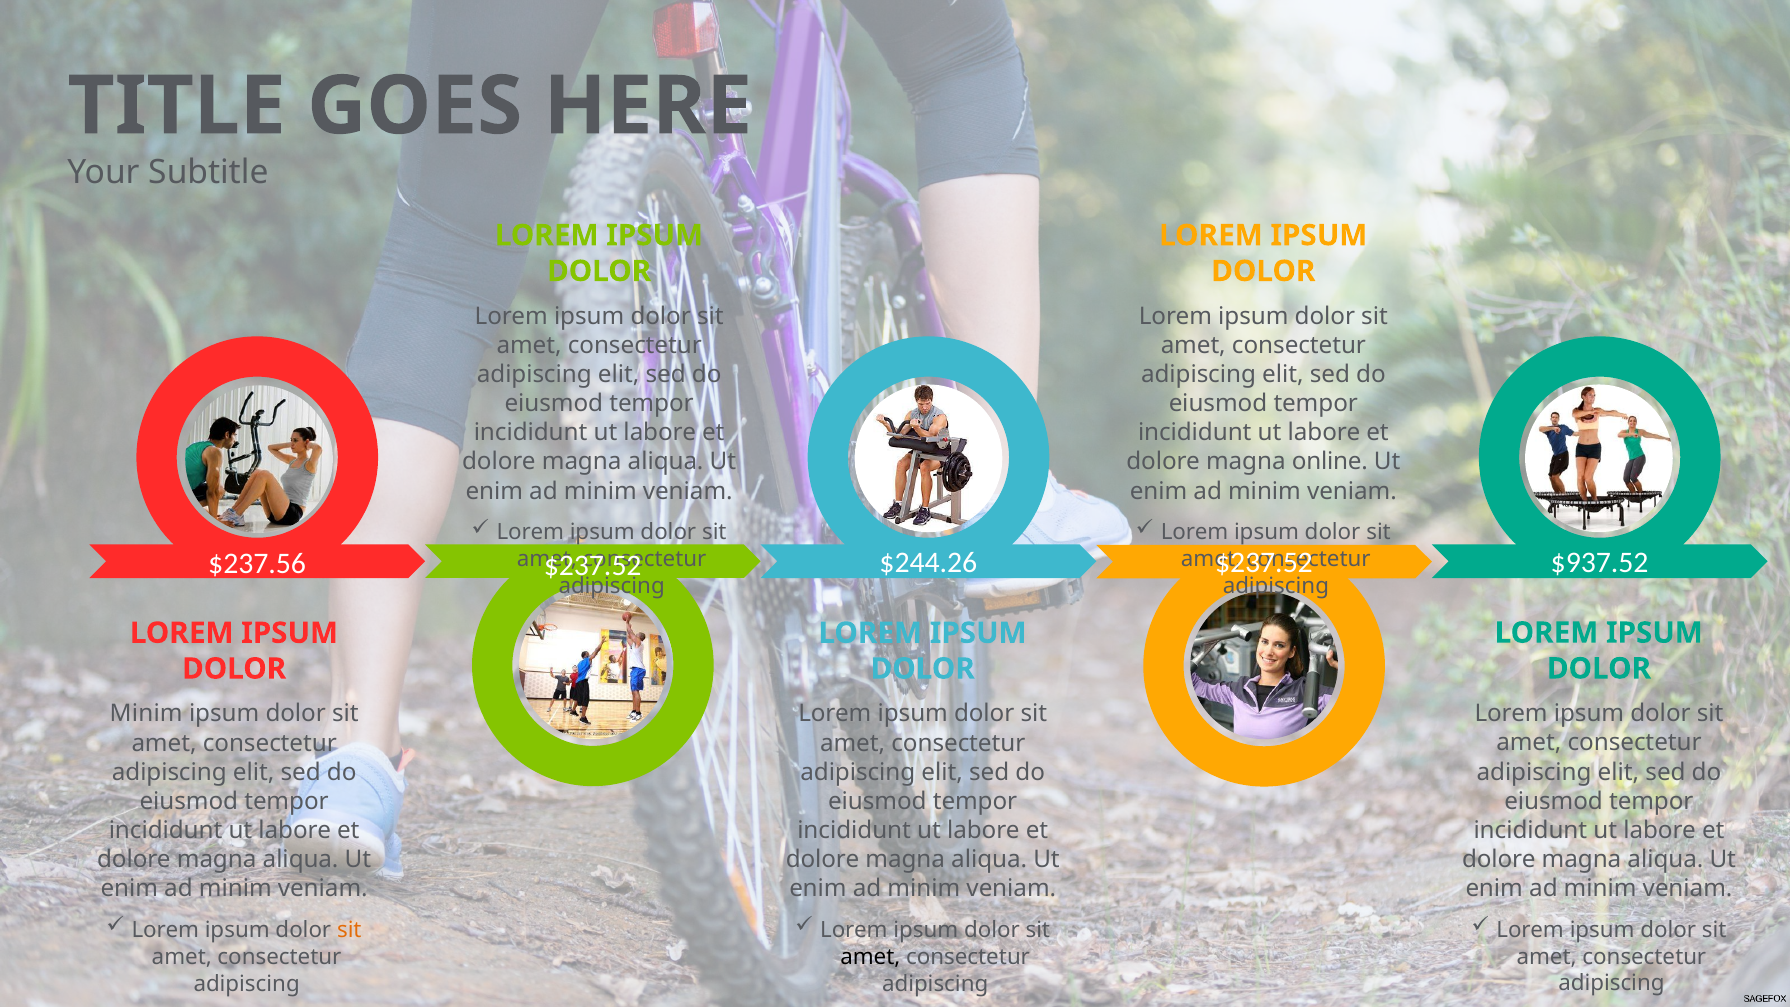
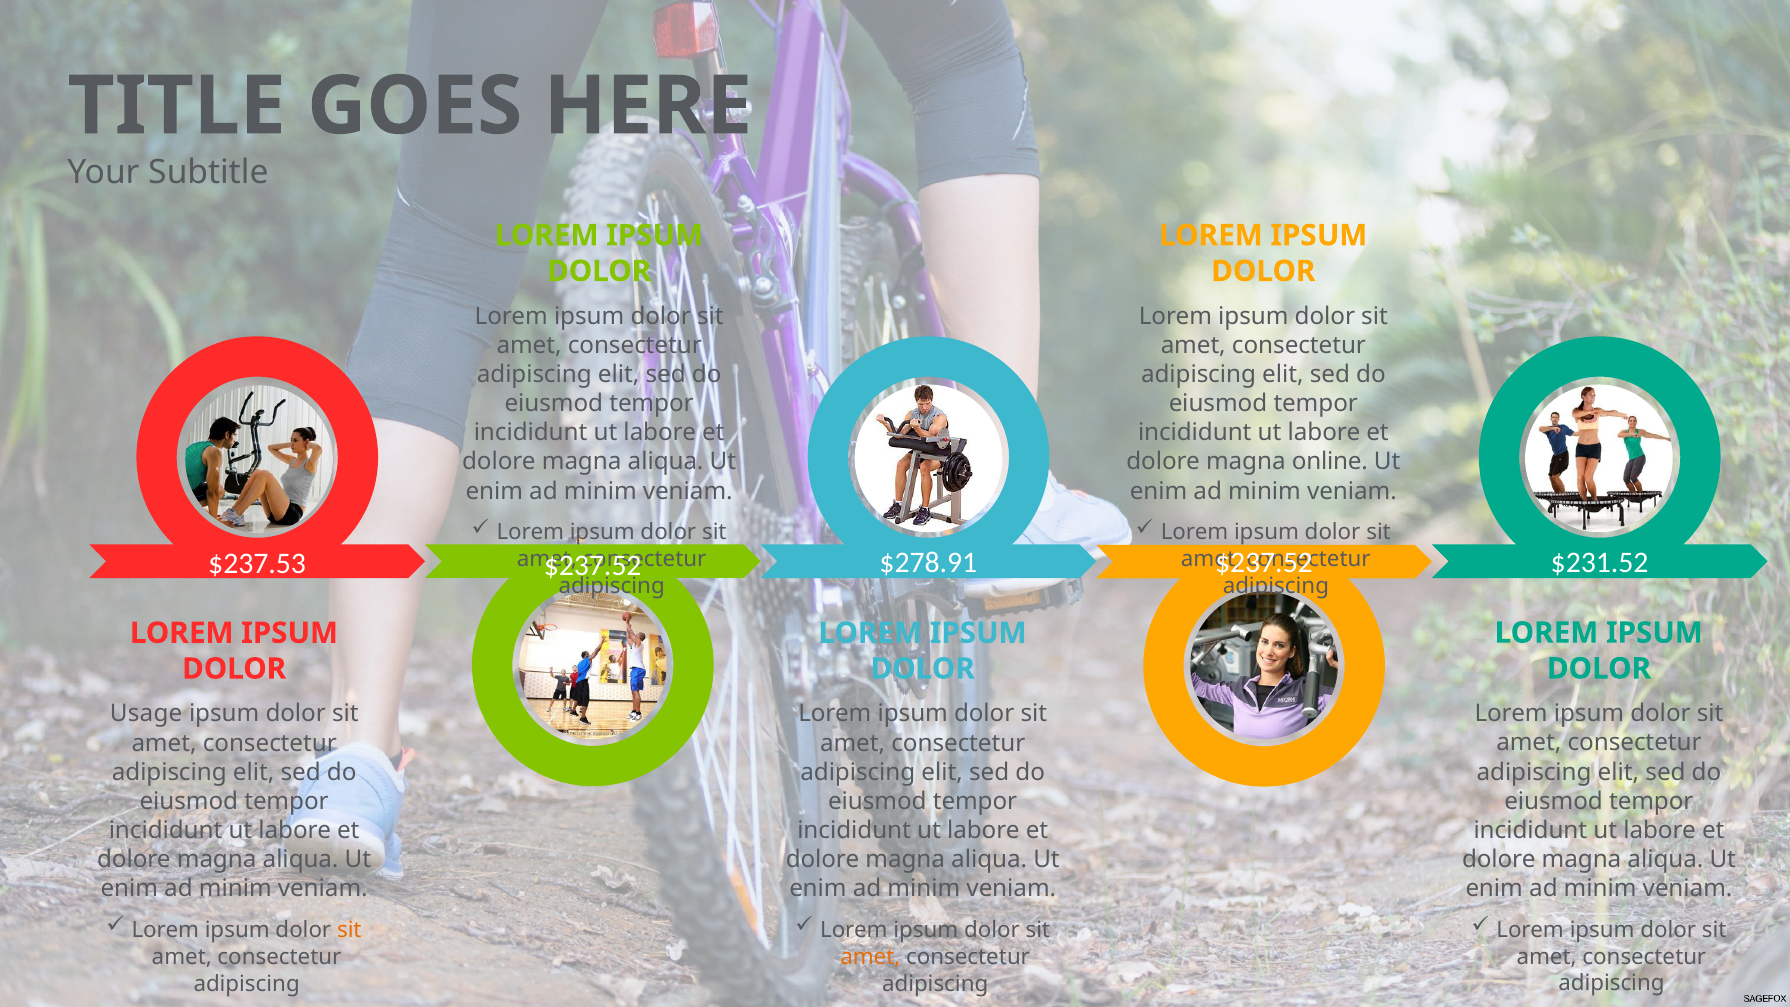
$237.56: $237.56 -> $237.53 (257, 564)
$244.26: $244.26 -> $278.91 (928, 563)
$937.52: $937.52 -> $231.52 (1600, 563)
Minim: Minim -> Usage (146, 714)
amet colour: black -> orange (870, 957)
